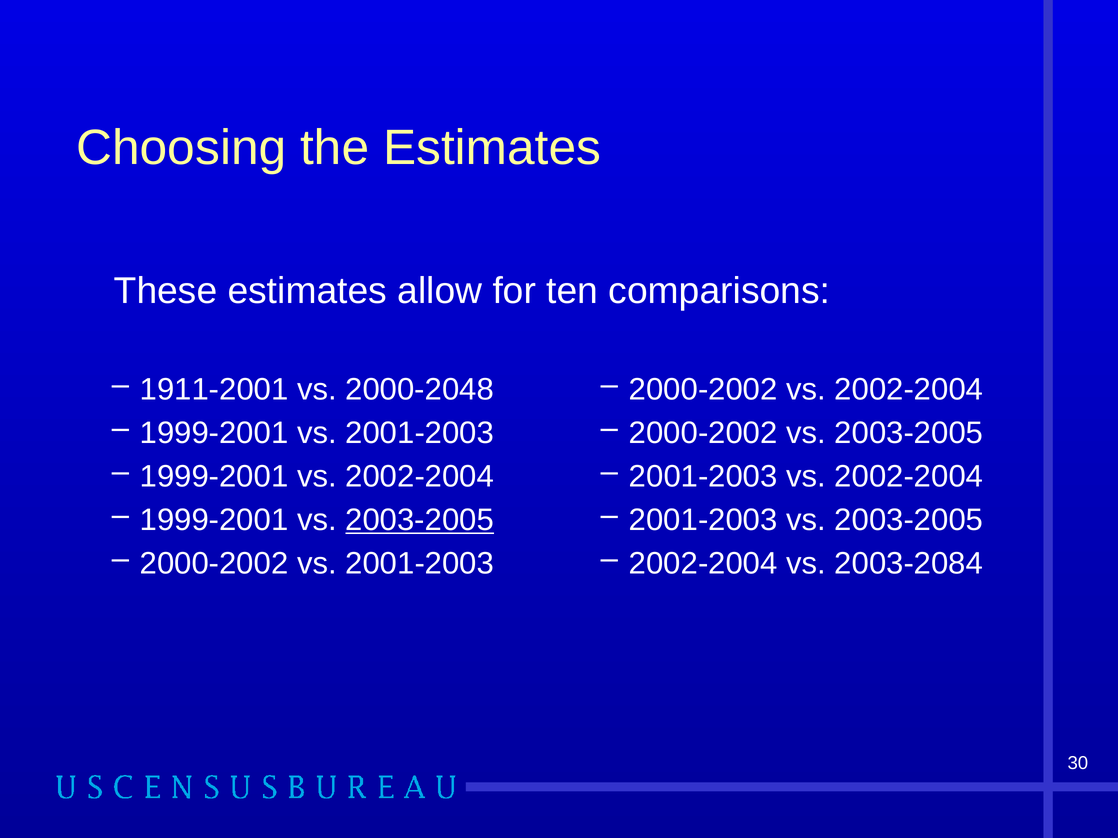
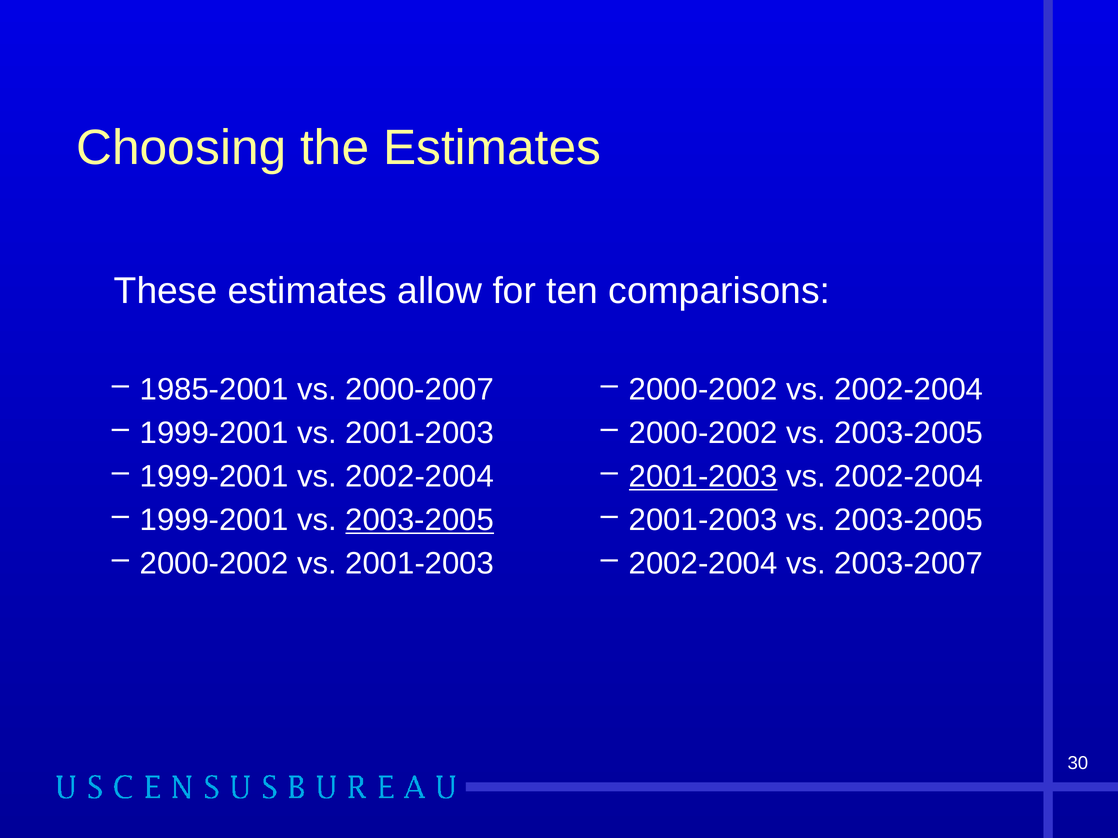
1911-2001: 1911-2001 -> 1985-2001 (214, 390)
2000-2048: 2000-2048 -> 2000-2007 (420, 390)
2001-2003 underline: none -> present (703, 477)
2003-2084: 2003-2084 -> 2003-2007 (909, 564)
